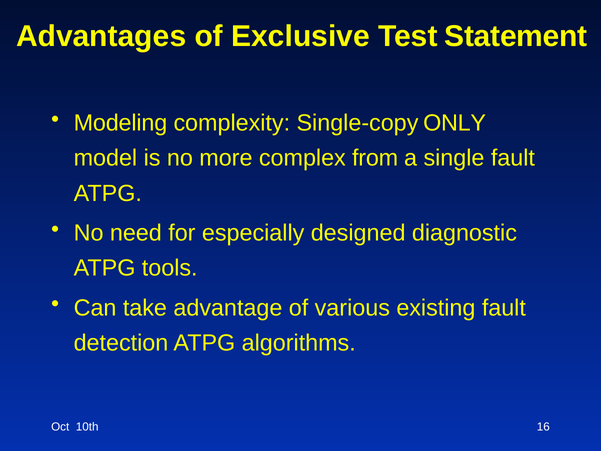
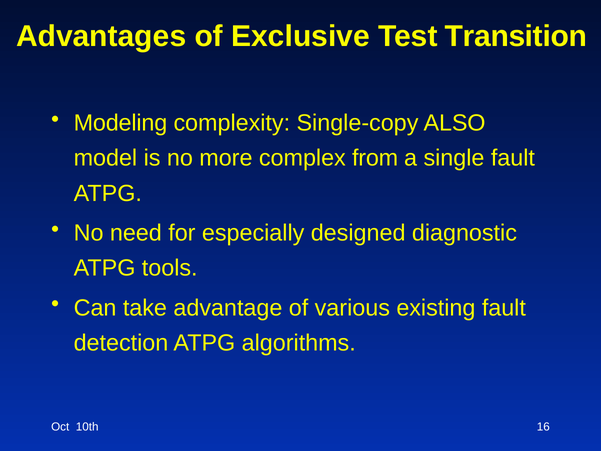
Statement: Statement -> Transition (516, 36)
ONLY: ONLY -> ALSO (455, 123)
